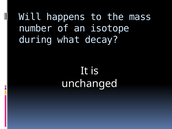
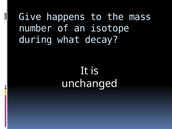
Will: Will -> Give (30, 17)
